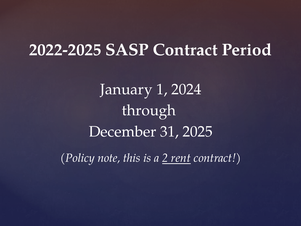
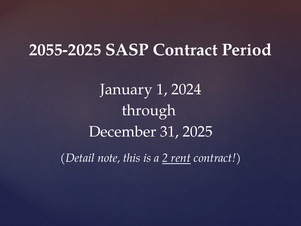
2022-2025: 2022-2025 -> 2055-2025 (65, 50)
Policy: Policy -> Detail (77, 158)
